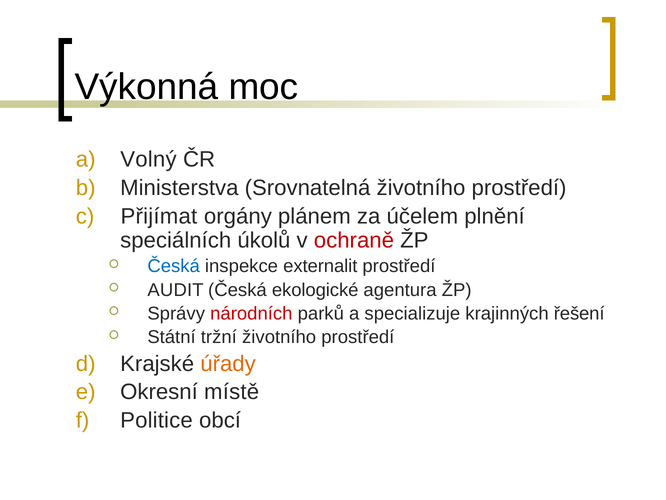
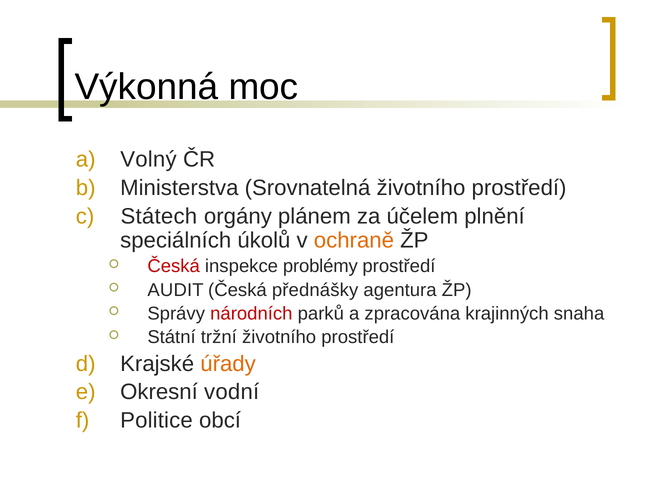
Přijímat: Přijímat -> Státech (159, 216)
ochraně colour: red -> orange (354, 240)
Česká colour: blue -> red (174, 266)
externalit: externalit -> problémy (320, 266)
ekologické: ekologické -> přednášky (315, 290)
specializuje: specializuje -> zpracována (412, 313)
řešení: řešení -> snaha (579, 313)
místě: místě -> vodní (232, 392)
